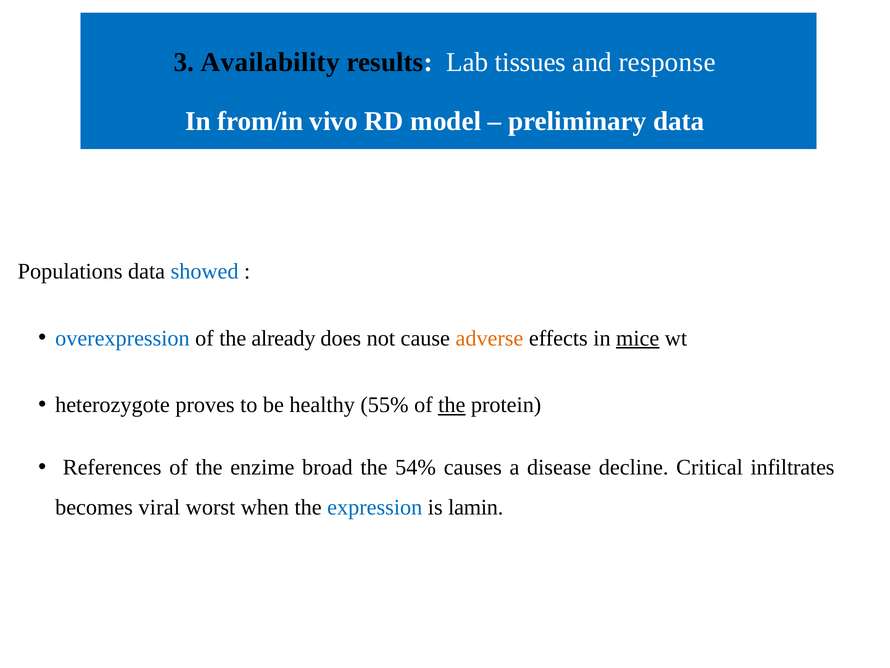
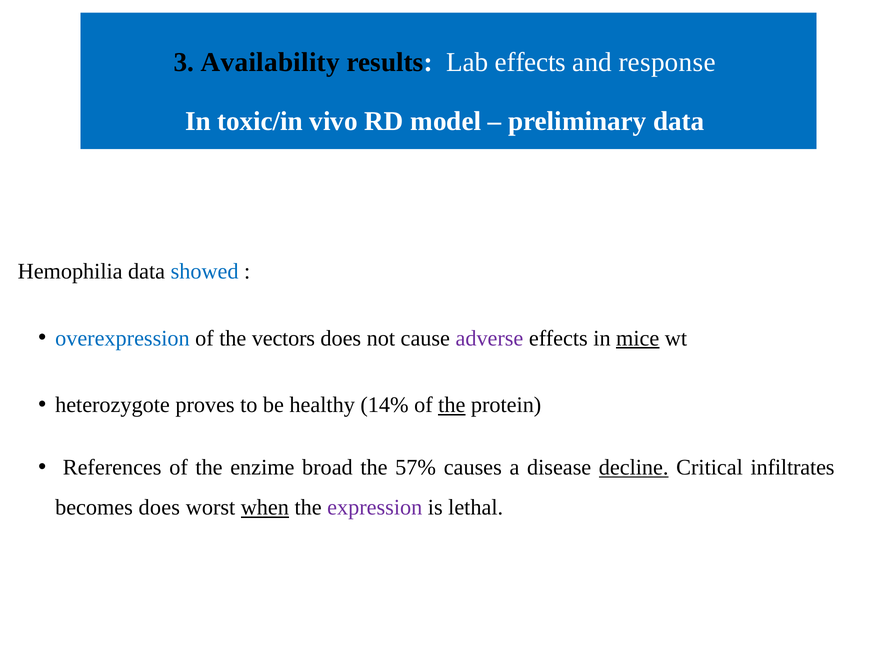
Lab tissues: tissues -> effects (530, 62)
from/in: from/in -> toxic/in (260, 121)
Populations: Populations -> Hemophilia (70, 271)
already: already -> vectors (283, 338)
adverse colour: orange -> purple (489, 338)
55%: 55% -> 14% (385, 405)
54%: 54% -> 57% (416, 467)
decline underline: none -> present (634, 467)
becomes viral: viral -> does (159, 507)
when underline: none -> present (265, 507)
expression colour: blue -> purple (375, 507)
lamin: lamin -> lethal (476, 507)
